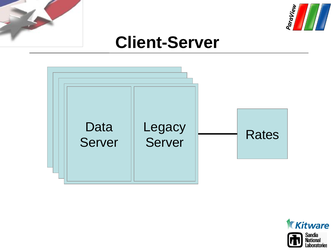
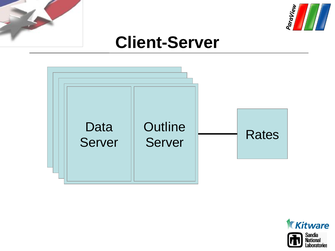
Legacy: Legacy -> Outline (165, 127)
